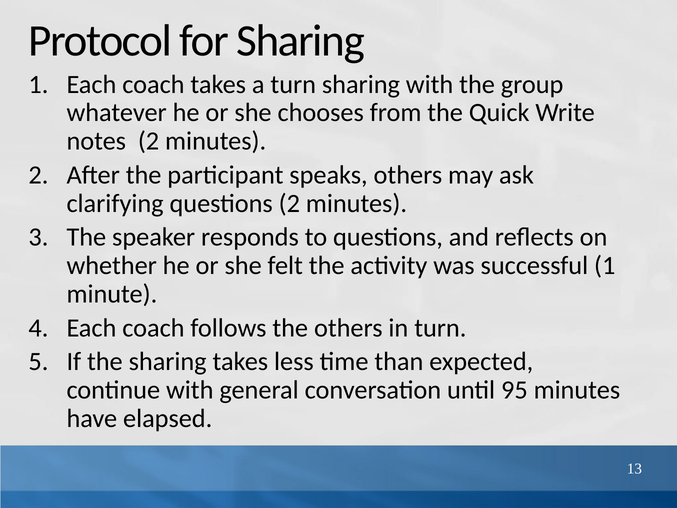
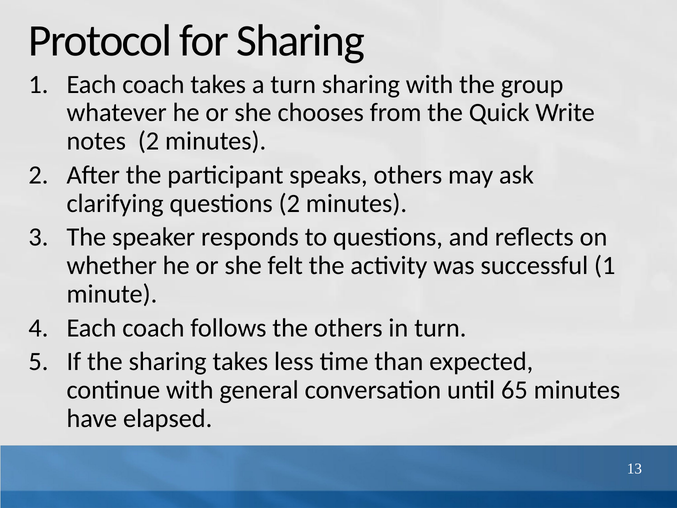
95: 95 -> 65 (514, 390)
